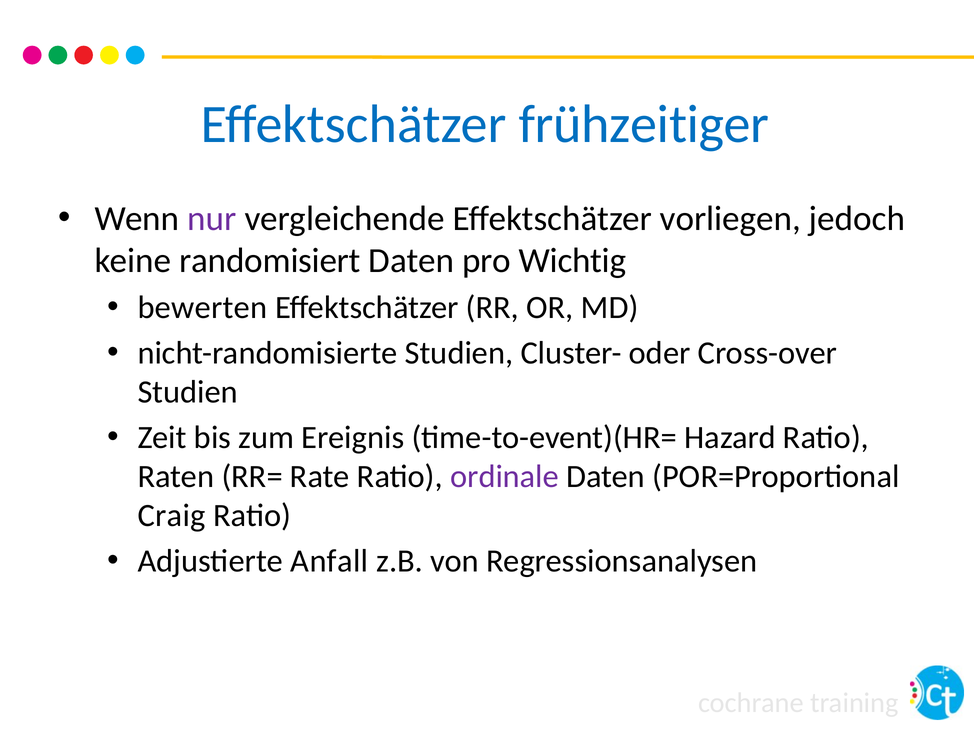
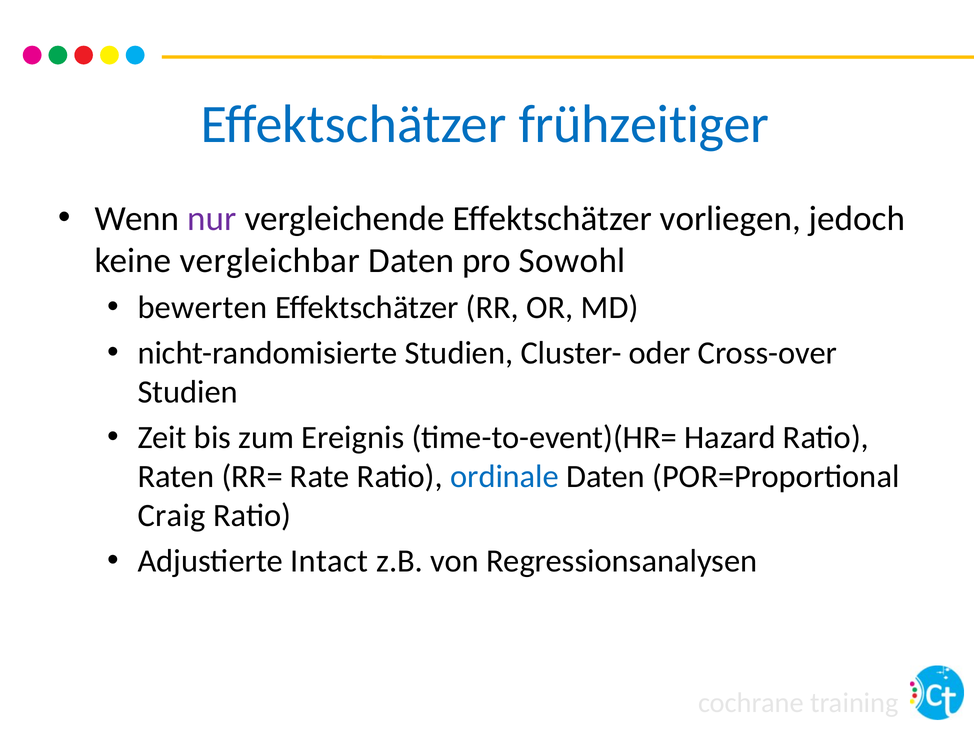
randomisiert: randomisiert -> vergleichbar (270, 261)
Wichtig: Wichtig -> Sowohl (572, 261)
ordinale colour: purple -> blue (505, 476)
Anfall: Anfall -> Intact (329, 561)
